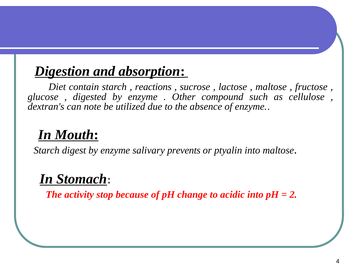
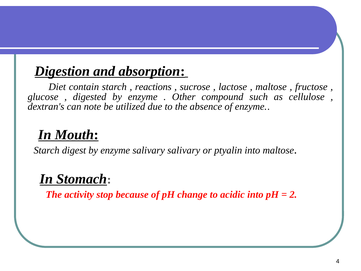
salivary prevents: prevents -> salivary (184, 150)
